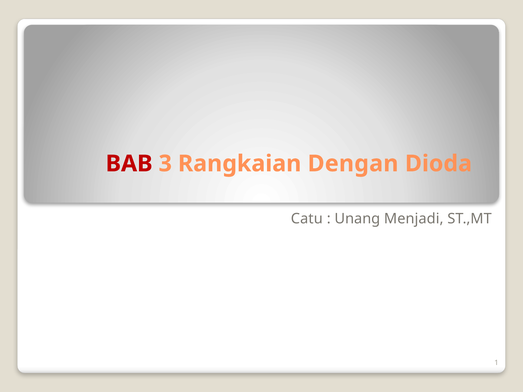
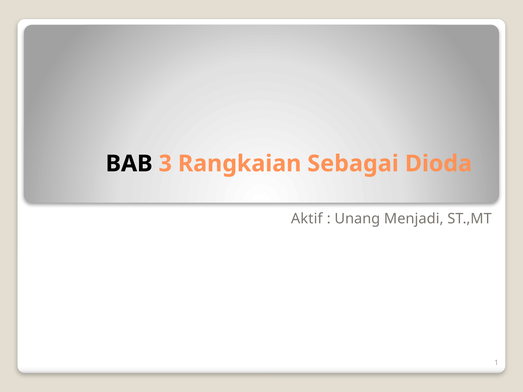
BAB colour: red -> black (129, 164)
Dengan: Dengan -> Sebagai (353, 164)
Catu: Catu -> Aktif (307, 219)
